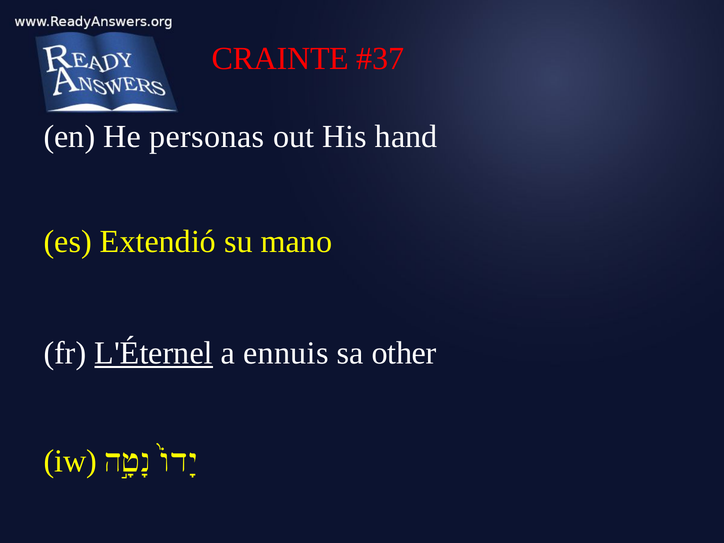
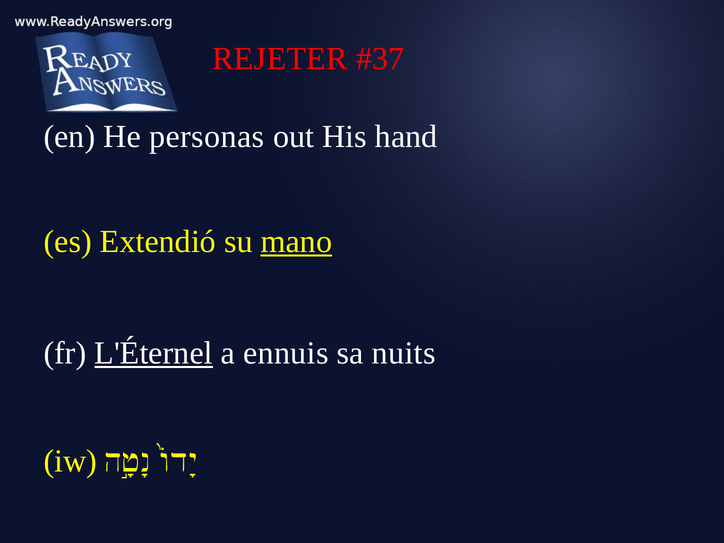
CRAINTE: CRAINTE -> REJETER (280, 59)
mano underline: none -> present (296, 242)
other: other -> nuits (404, 353)
